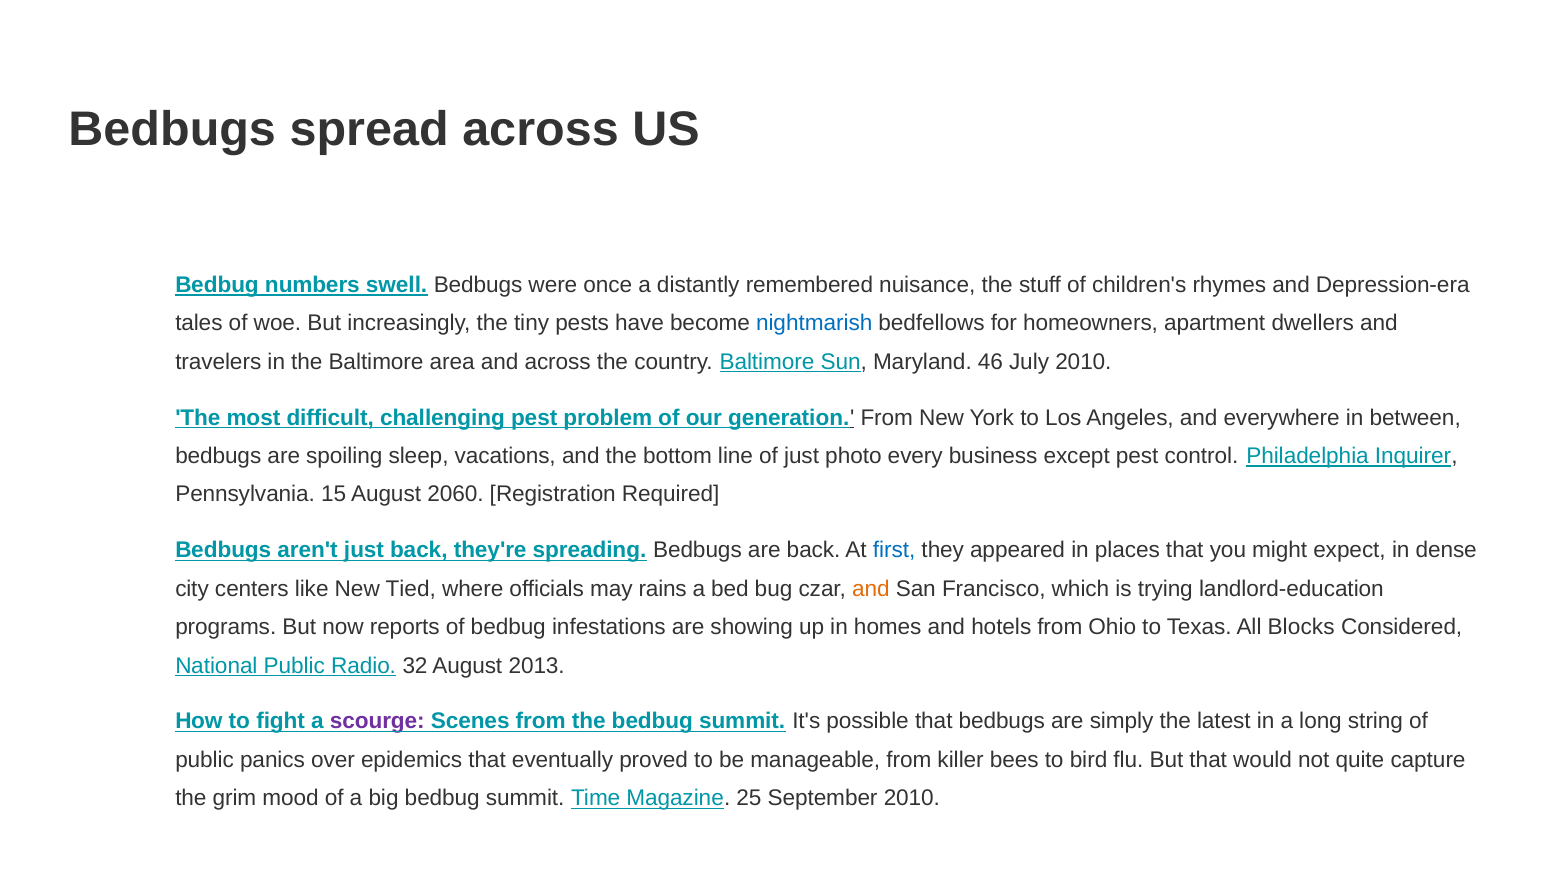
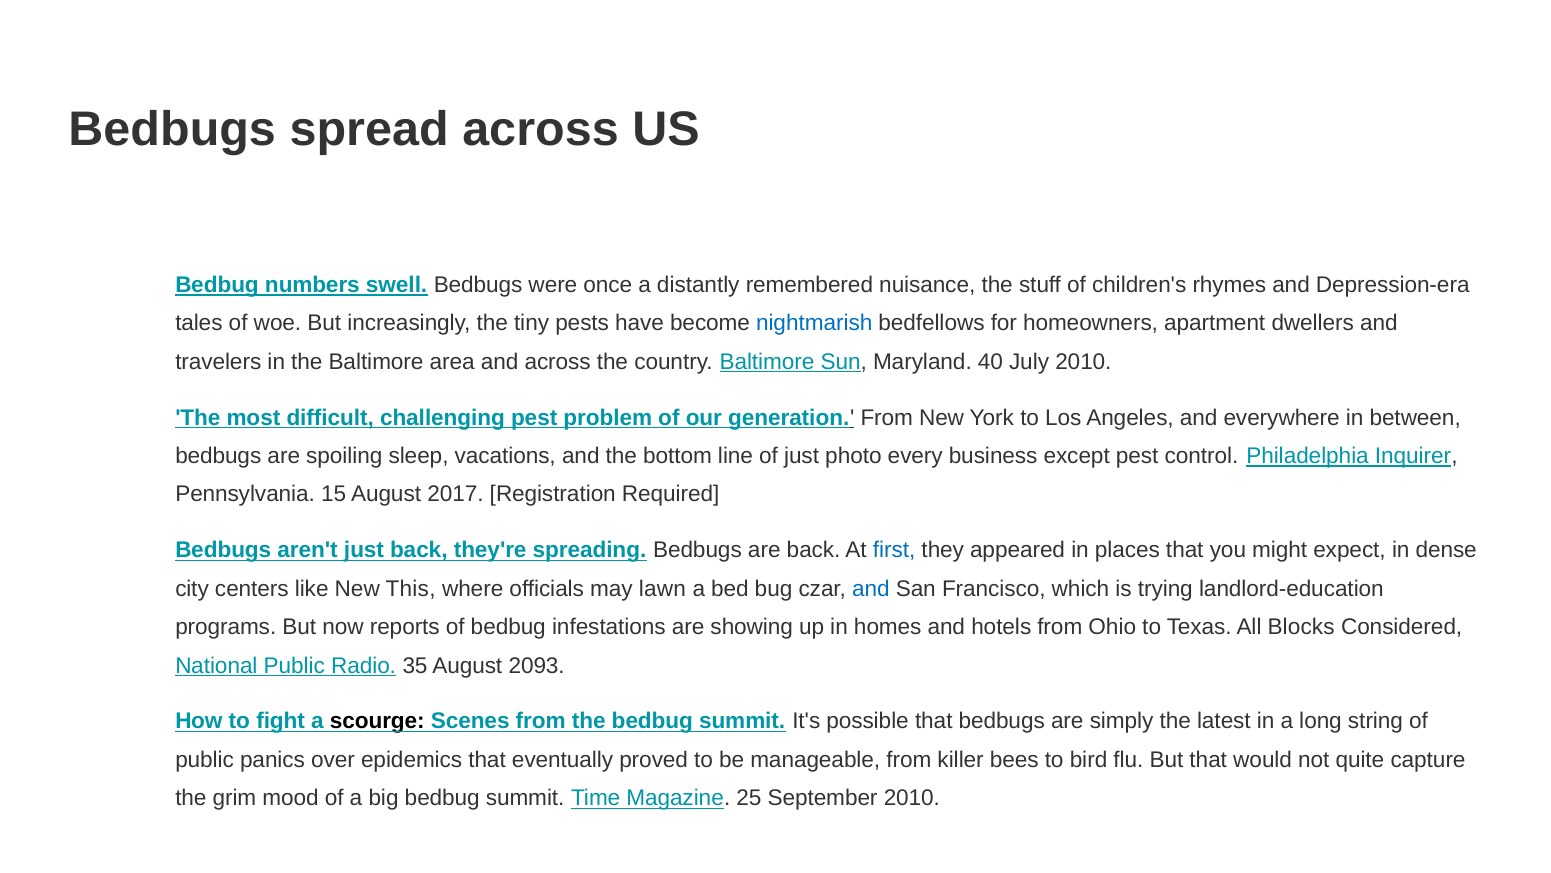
46: 46 -> 40 (990, 362)
2060: 2060 -> 2017 (455, 494)
Tied: Tied -> This (411, 588)
rains: rains -> lawn (662, 588)
and colour: orange -> blue (871, 588)
32: 32 -> 35 (415, 665)
2013: 2013 -> 2093 (537, 665)
scourge colour: purple -> black (377, 721)
